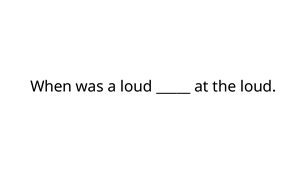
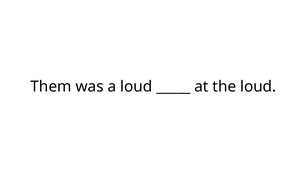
When: When -> Them (51, 87)
